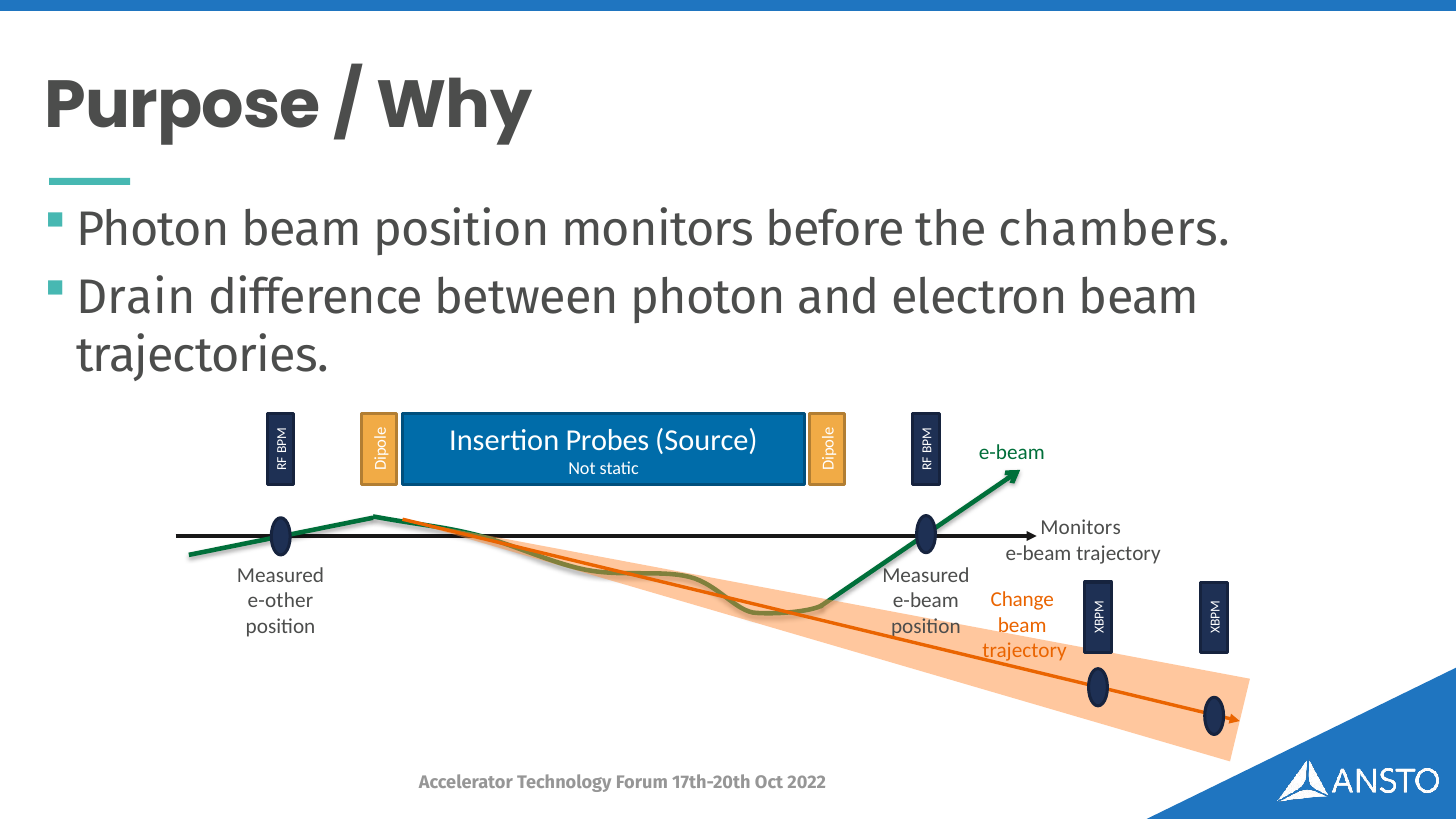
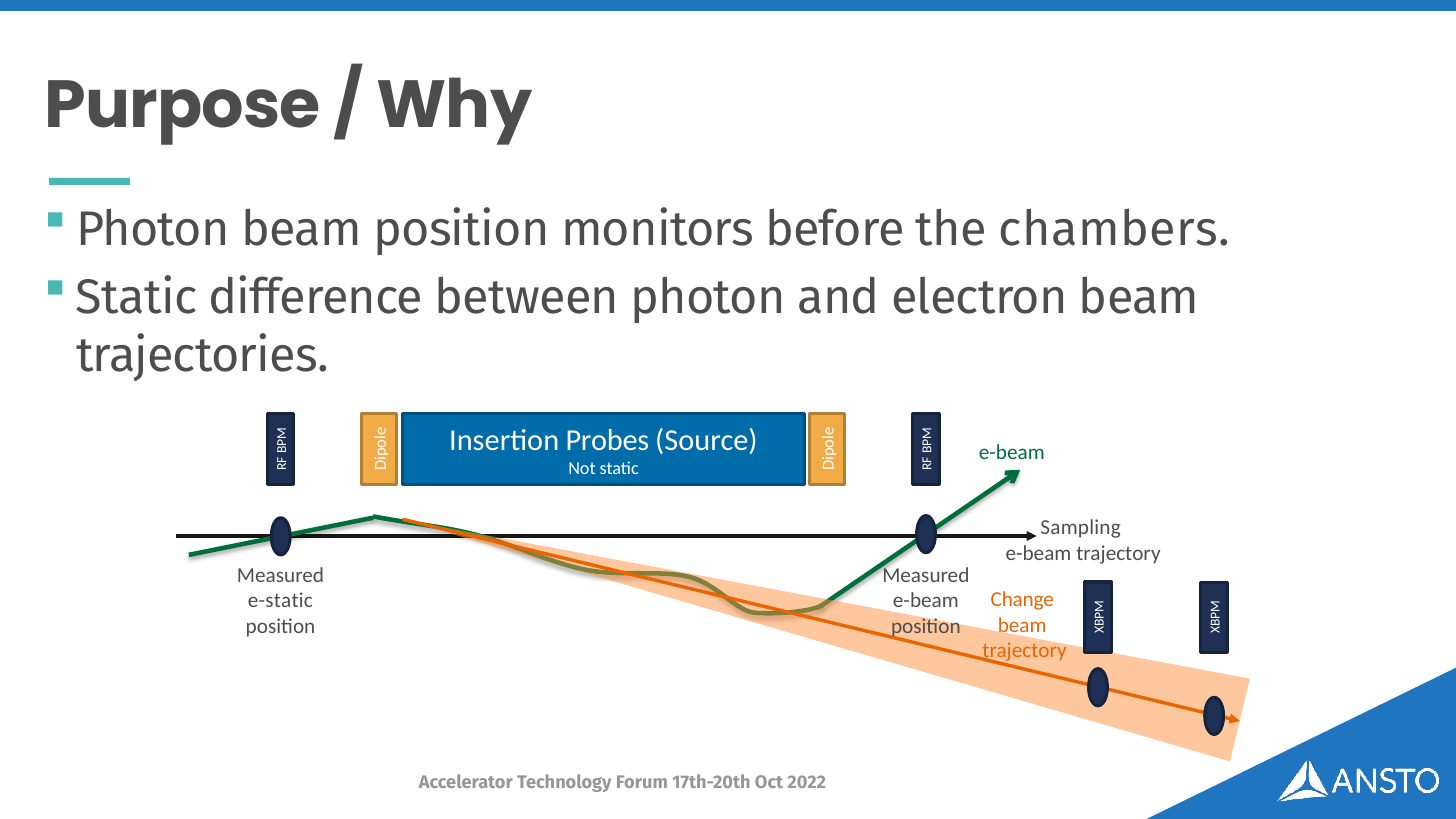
Drain: Drain -> Static (137, 297)
Monitors: Monitors -> Sampling (1081, 528)
e-other: e-other -> e-static (280, 601)
